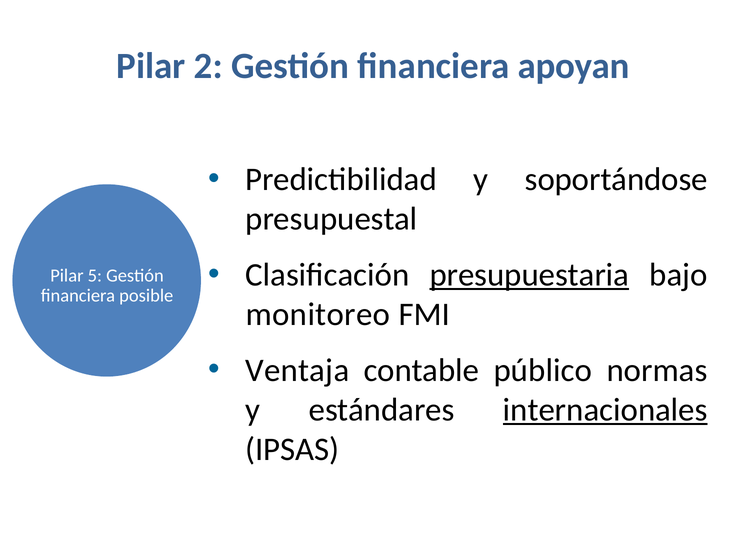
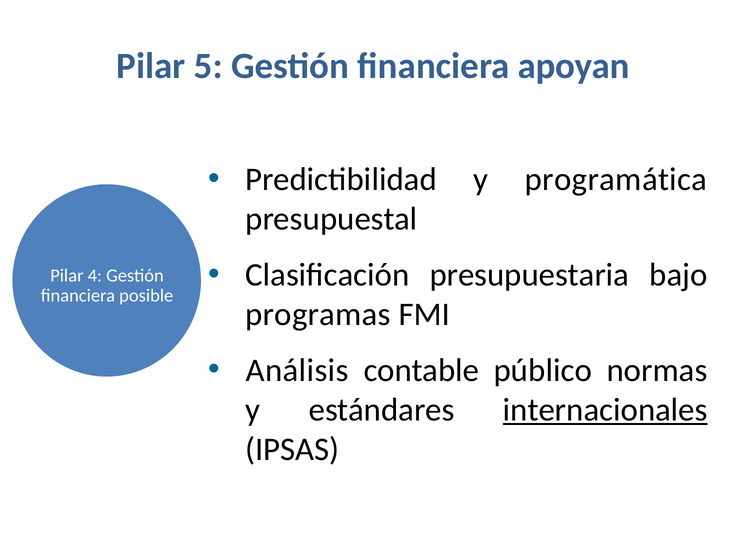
2: 2 -> 5 (208, 66)
soportándose: soportándose -> programática (616, 180)
presupuestaria underline: present -> none (529, 275)
5: 5 -> 4 (95, 276)
monitoreo: monitoreo -> programas (318, 314)
Ventaja: Ventaja -> Análisis (297, 370)
